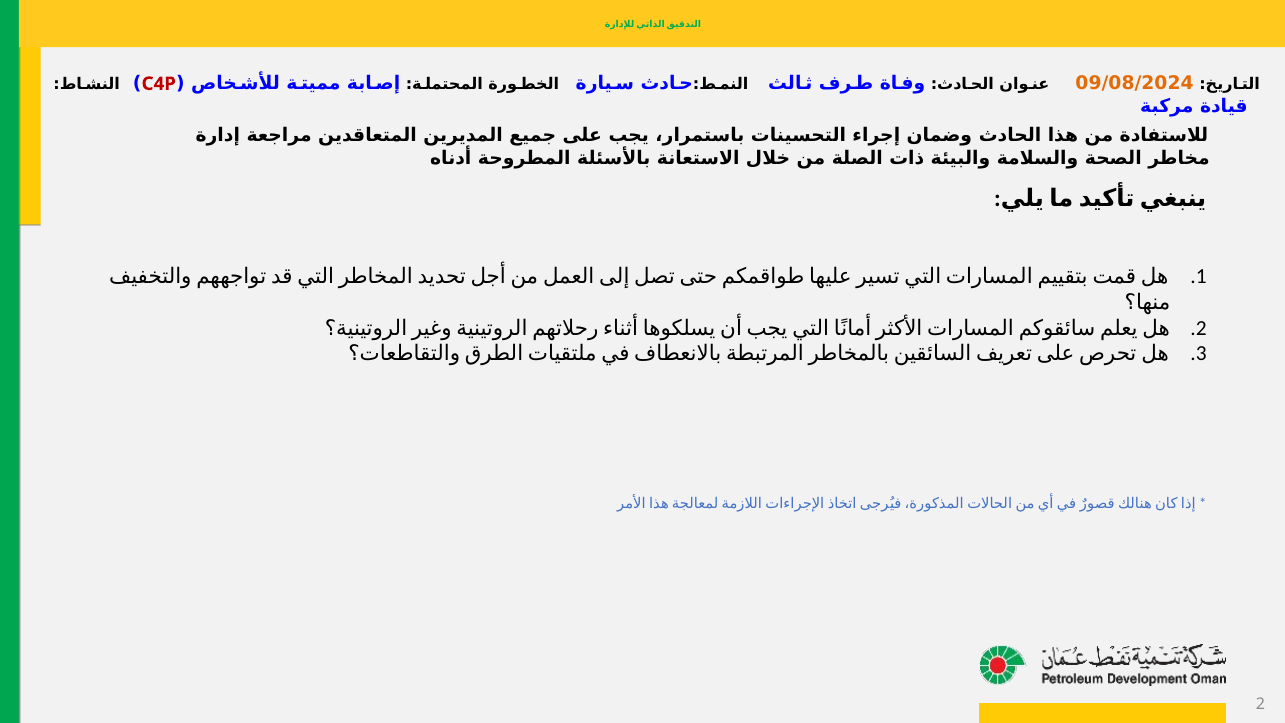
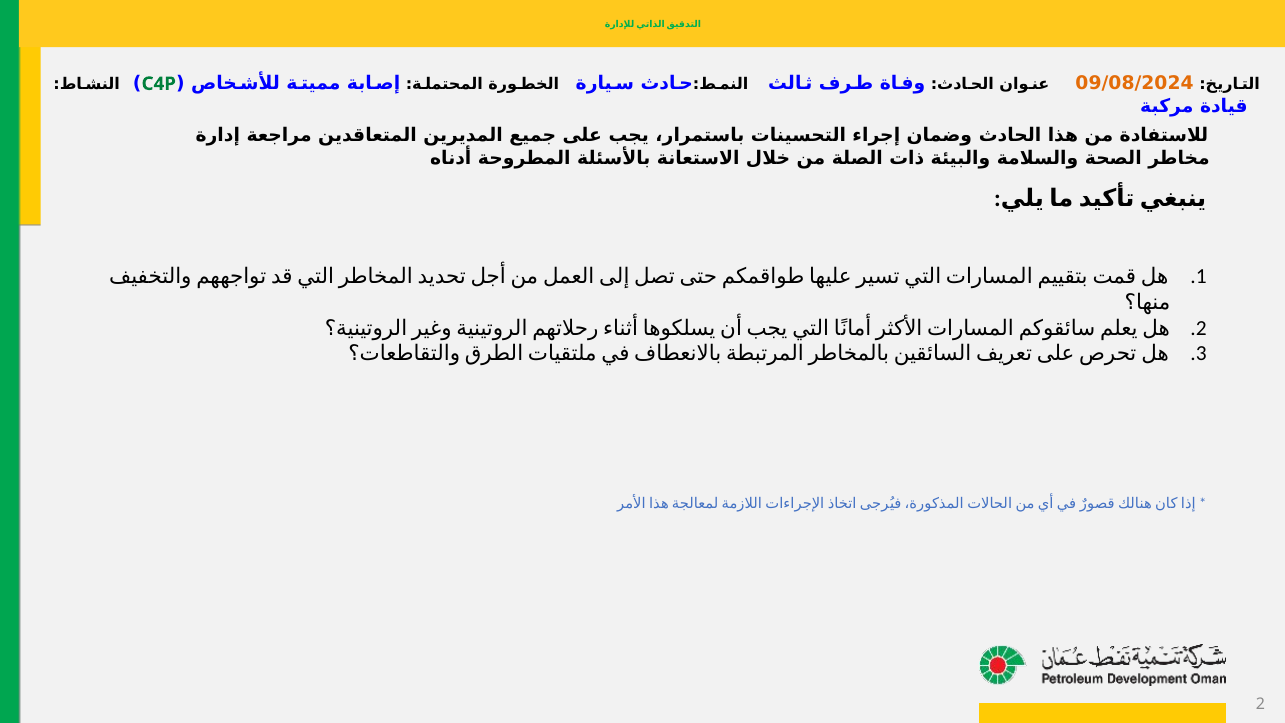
C4P colour: red -> green (159, 84)
